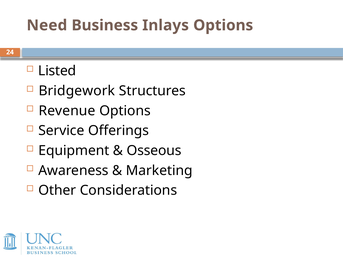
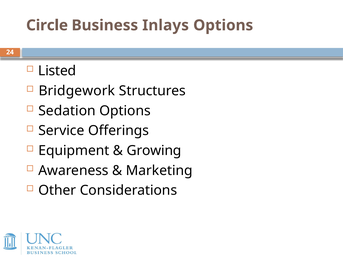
Need: Need -> Circle (47, 25)
Revenue: Revenue -> Sedation (67, 111)
Osseous: Osseous -> Growing (154, 151)
